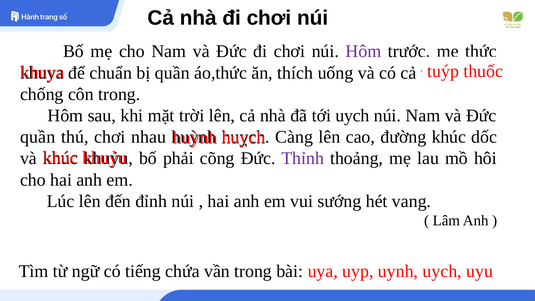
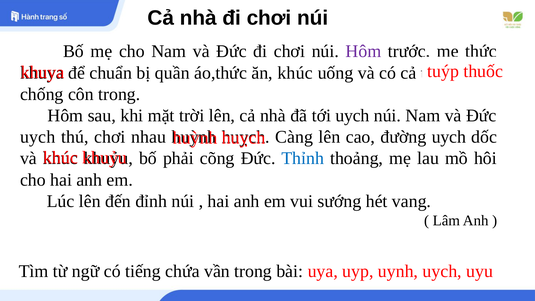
ăn thích: thích -> khúc (295, 73)
quần: quần -> uych (38, 137)
đường khúc: khúc -> uych (449, 137)
Thỉnh colour: purple -> blue (303, 158)
